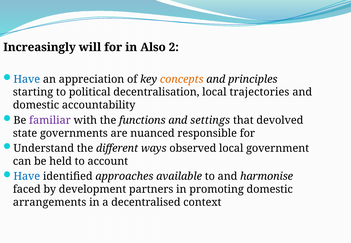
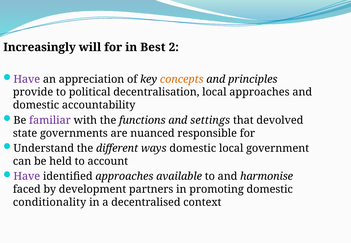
Also: Also -> Best (153, 47)
Have colour: blue -> purple (27, 79)
starting: starting -> provide (33, 92)
local trajectories: trajectories -> approaches (259, 92)
ways observed: observed -> domestic (193, 148)
Have colour: blue -> purple (27, 176)
arrangements: arrangements -> conditionality (50, 202)
